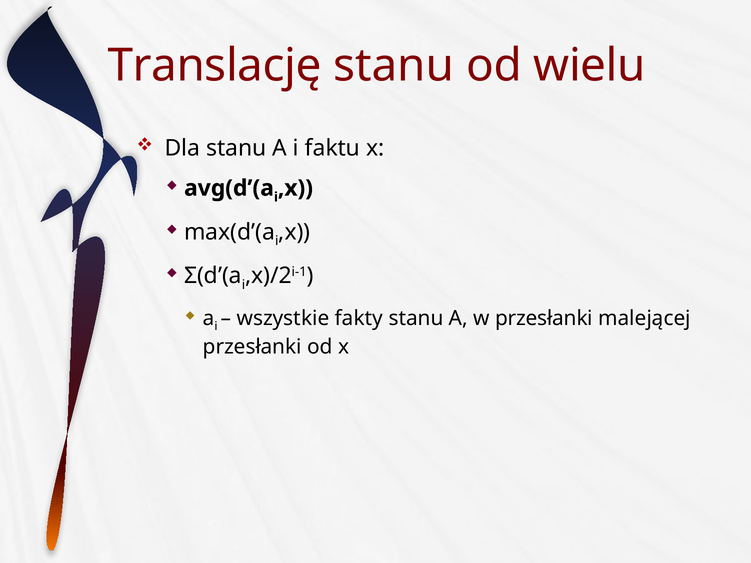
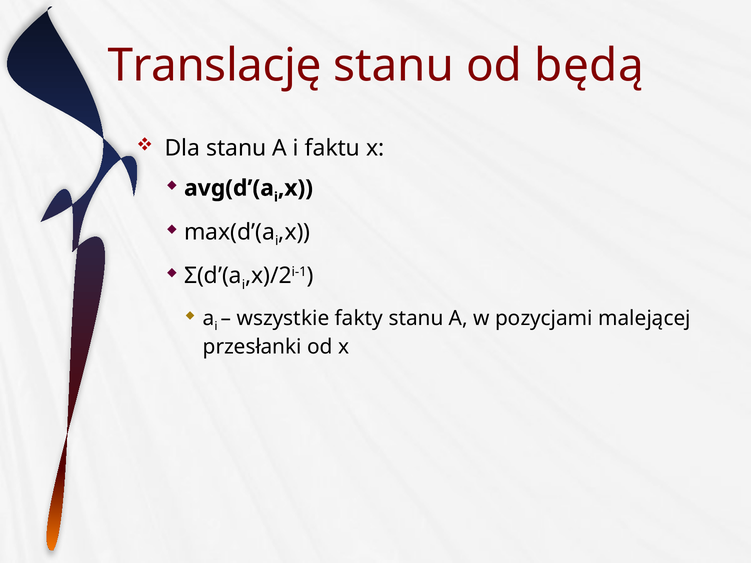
wielu: wielu -> będą (589, 66)
w przesłanki: przesłanki -> pozycjami (544, 318)
